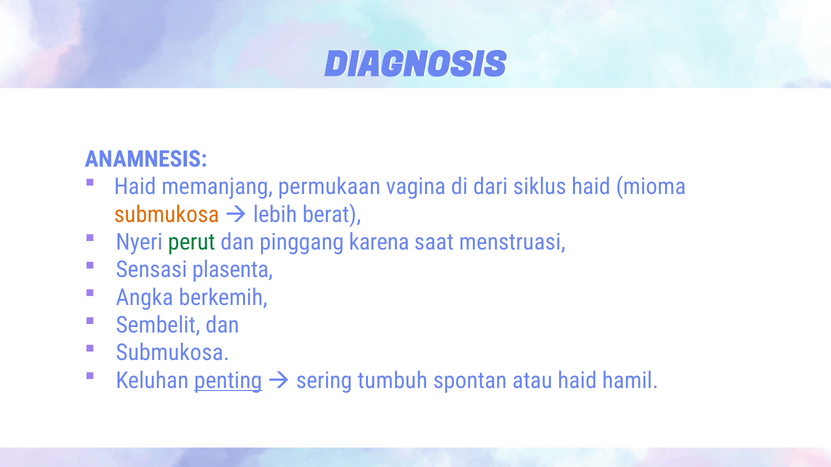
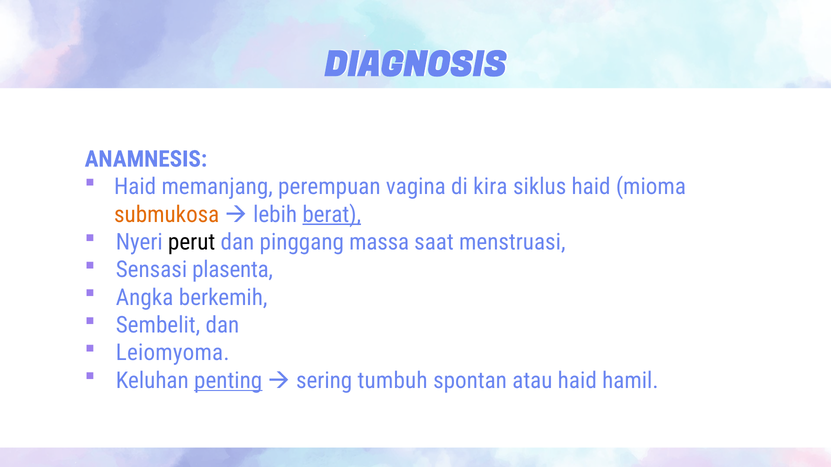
permukaan: permukaan -> perempuan (329, 187)
dari: dari -> kira (490, 187)
berat underline: none -> present (332, 215)
perut colour: green -> black (192, 242)
karena: karena -> massa (379, 242)
Submukosa: Submukosa -> Leiomyoma (173, 353)
